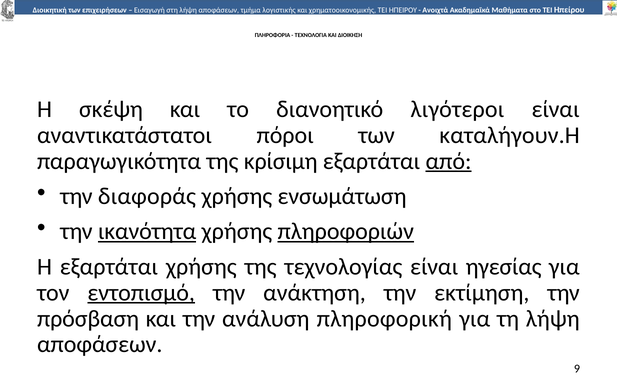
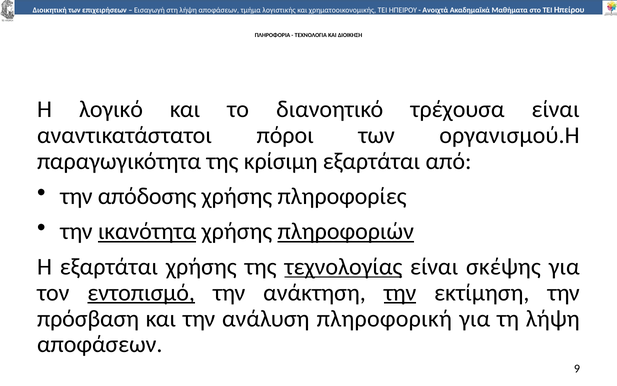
σκέψη: σκέψη -> λογικό (111, 109)
λιγότεροι: λιγότεροι -> τρέχουσα (457, 109)
καταλήγουν.Η: καταλήγουν.Η -> οργανισµού.Η (509, 135)
από underline: present -> none (449, 161)
διαφοράς: διαφοράς -> απόδοσης (147, 196)
ενσωµάτωση: ενσωµάτωση -> πληροφορίες (342, 196)
τεχνολογίας underline: none -> present (343, 266)
ηγεσίας: ηγεσίας -> σκέψης (503, 266)
την underline: none -> present (400, 292)
